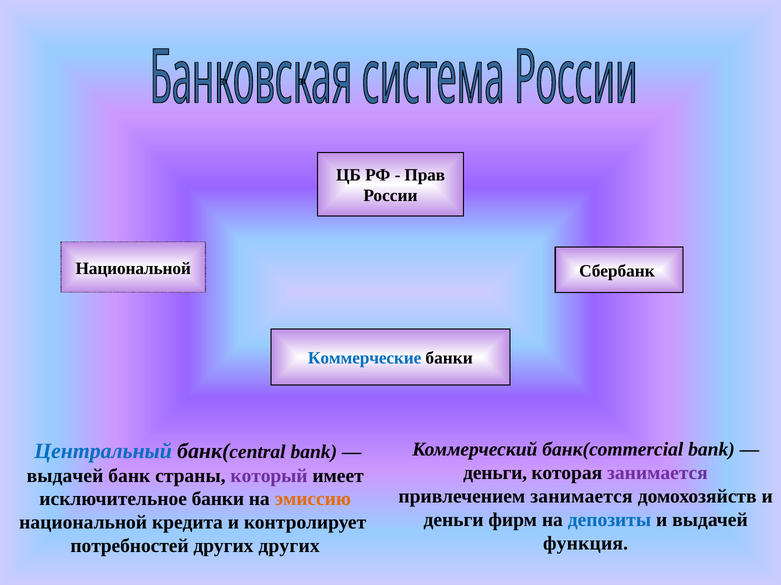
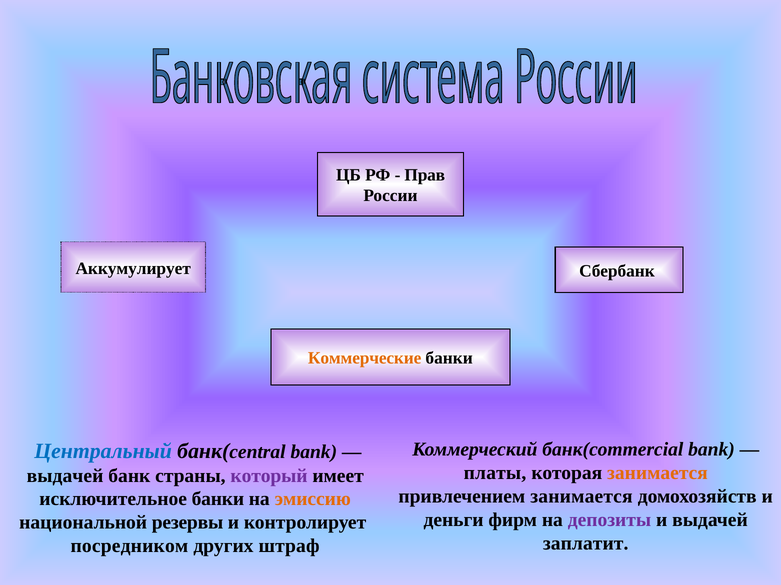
Национальной: Национальной -> Аккумулирует (133, 269)
Коммерческие colour: blue -> orange (365, 359)
деньги: деньги -> платы (495, 474)
занимается colour: purple -> orange (657, 474)
депозиты colour: blue -> purple (609, 520)
кредита: кредита -> резервы (188, 523)
функция: функция -> заплатит (586, 544)
потребностей: потребностей -> посредником (129, 546)
других других: других -> штраф (289, 546)
